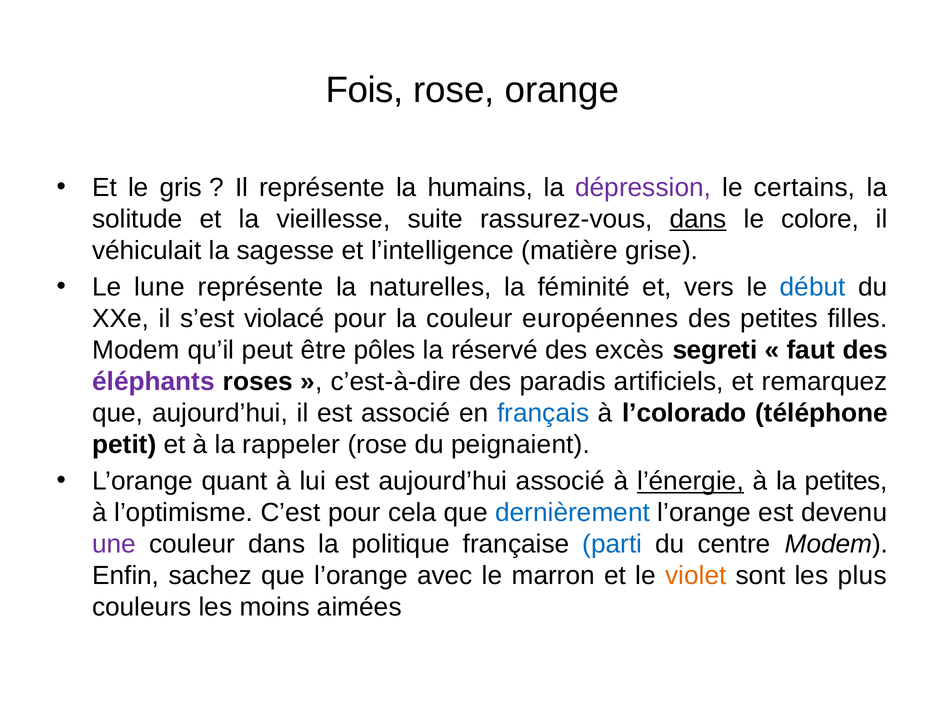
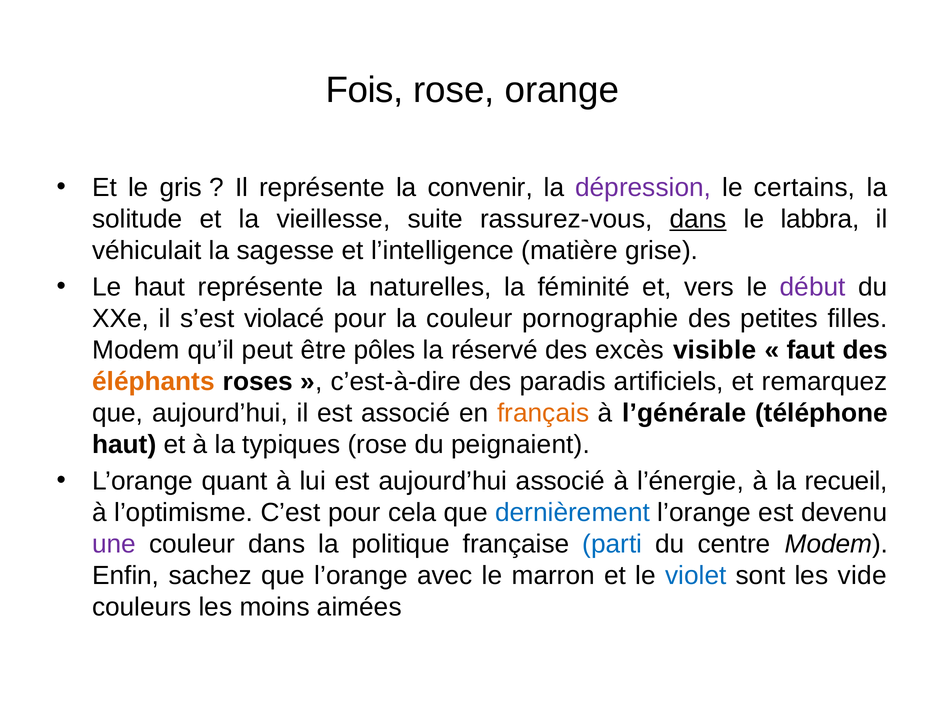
humains: humains -> convenir (480, 188)
colore: colore -> labbra (820, 219)
Le lune: lune -> haut (160, 287)
début colour: blue -> purple (813, 287)
européennes: européennes -> pornographie (600, 319)
segreti: segreti -> visible (715, 351)
éléphants colour: purple -> orange (153, 382)
français colour: blue -> orange (543, 414)
l’colorado: l’colorado -> l’générale (684, 414)
petit: petit -> haut (124, 445)
rappeler: rappeler -> typiques (291, 445)
l’énergie underline: present -> none (691, 482)
la petites: petites -> recueil (846, 482)
violet colour: orange -> blue (696, 576)
plus: plus -> vide (862, 576)
